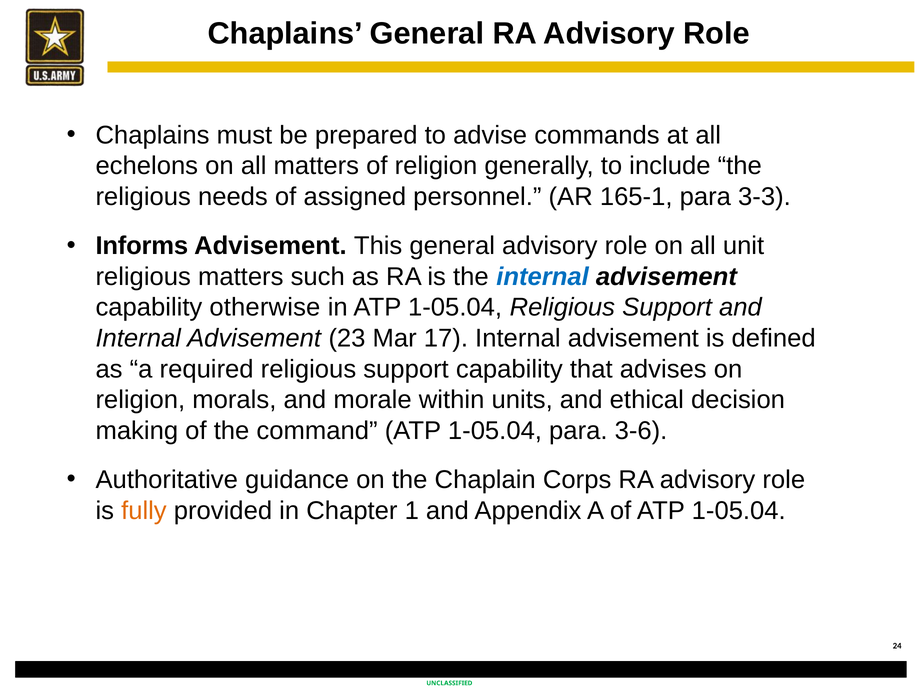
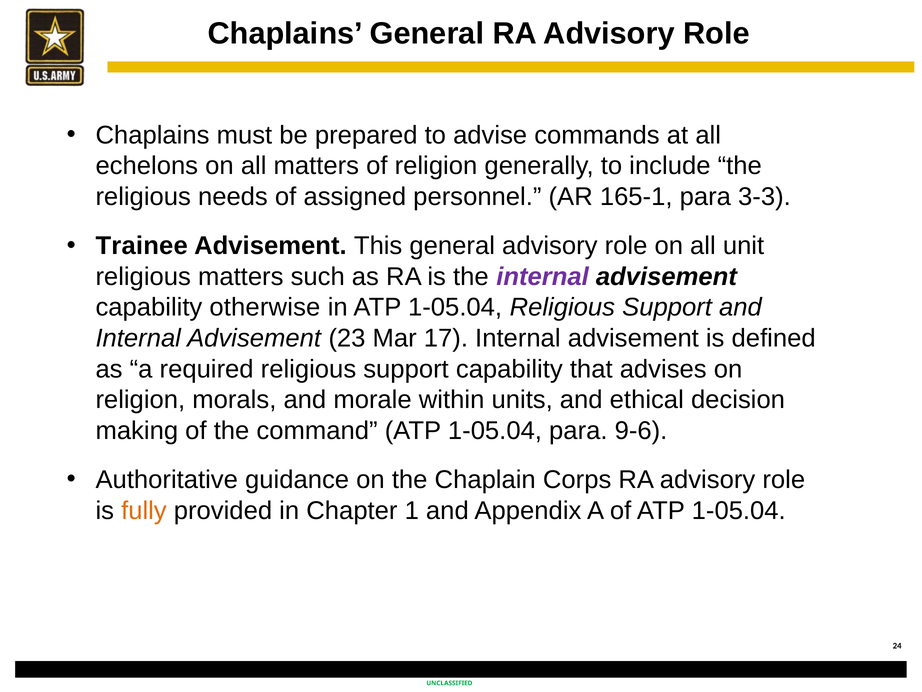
Informs: Informs -> Trainee (142, 246)
internal colour: blue -> purple (543, 277)
3-6: 3-6 -> 9-6 (641, 430)
